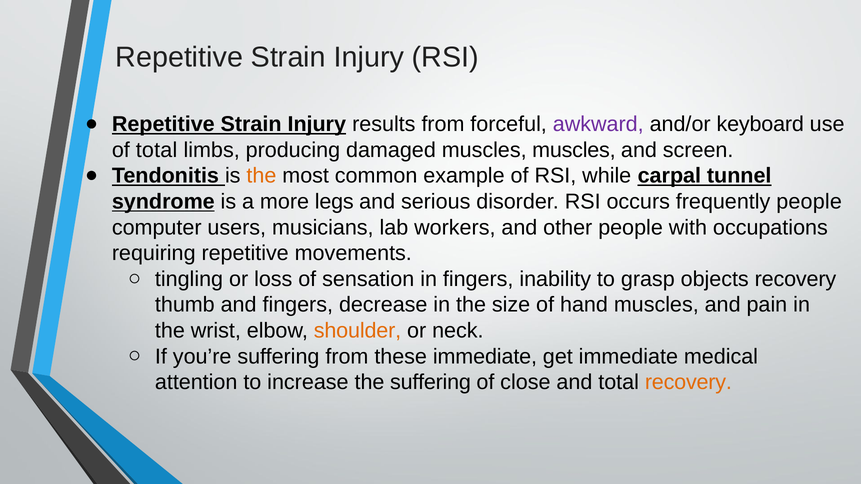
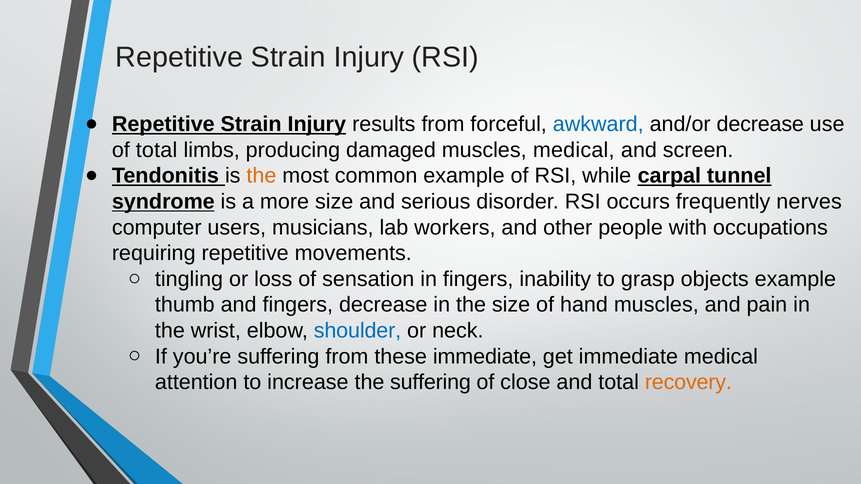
awkward colour: purple -> blue (598, 124)
and/or keyboard: keyboard -> decrease (760, 124)
muscles muscles: muscles -> medical (574, 150)
more legs: legs -> size (334, 202)
frequently people: people -> nerves (809, 202)
objects recovery: recovery -> example (795, 279)
shoulder colour: orange -> blue (357, 331)
